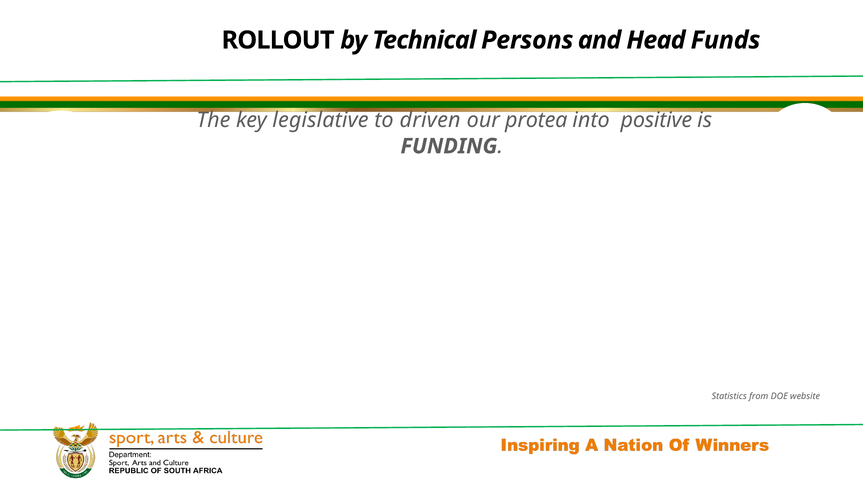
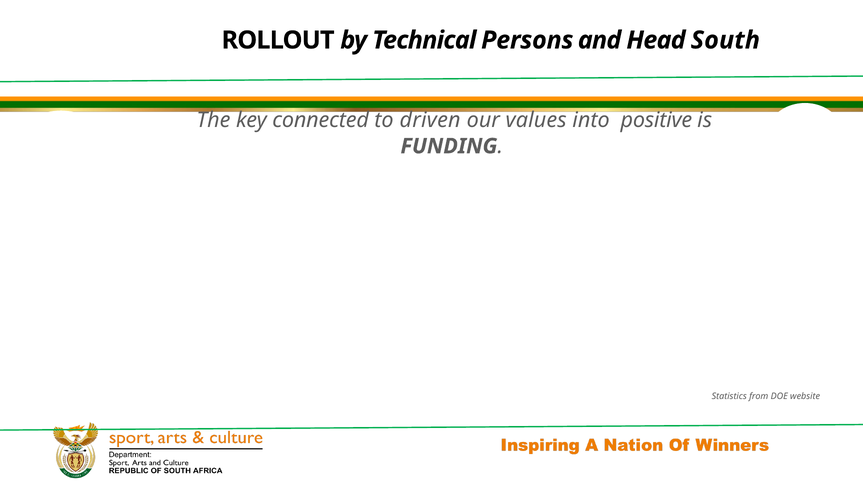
Funds: Funds -> South (725, 40)
legislative: legislative -> connected (321, 120)
protea: protea -> values (536, 120)
